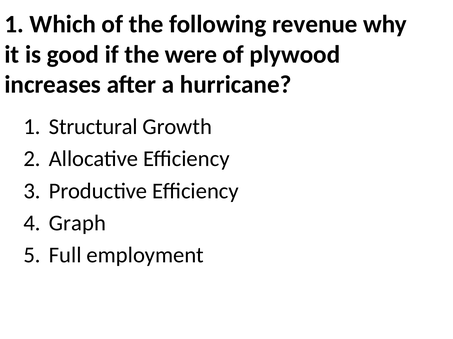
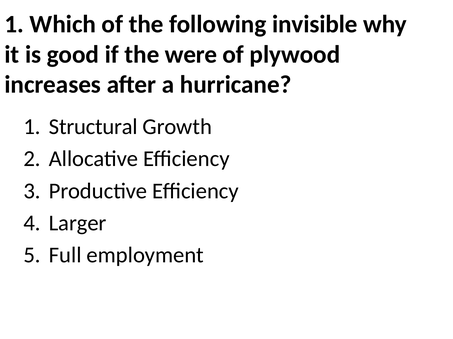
revenue: revenue -> invisible (315, 24)
Graph: Graph -> Larger (78, 224)
